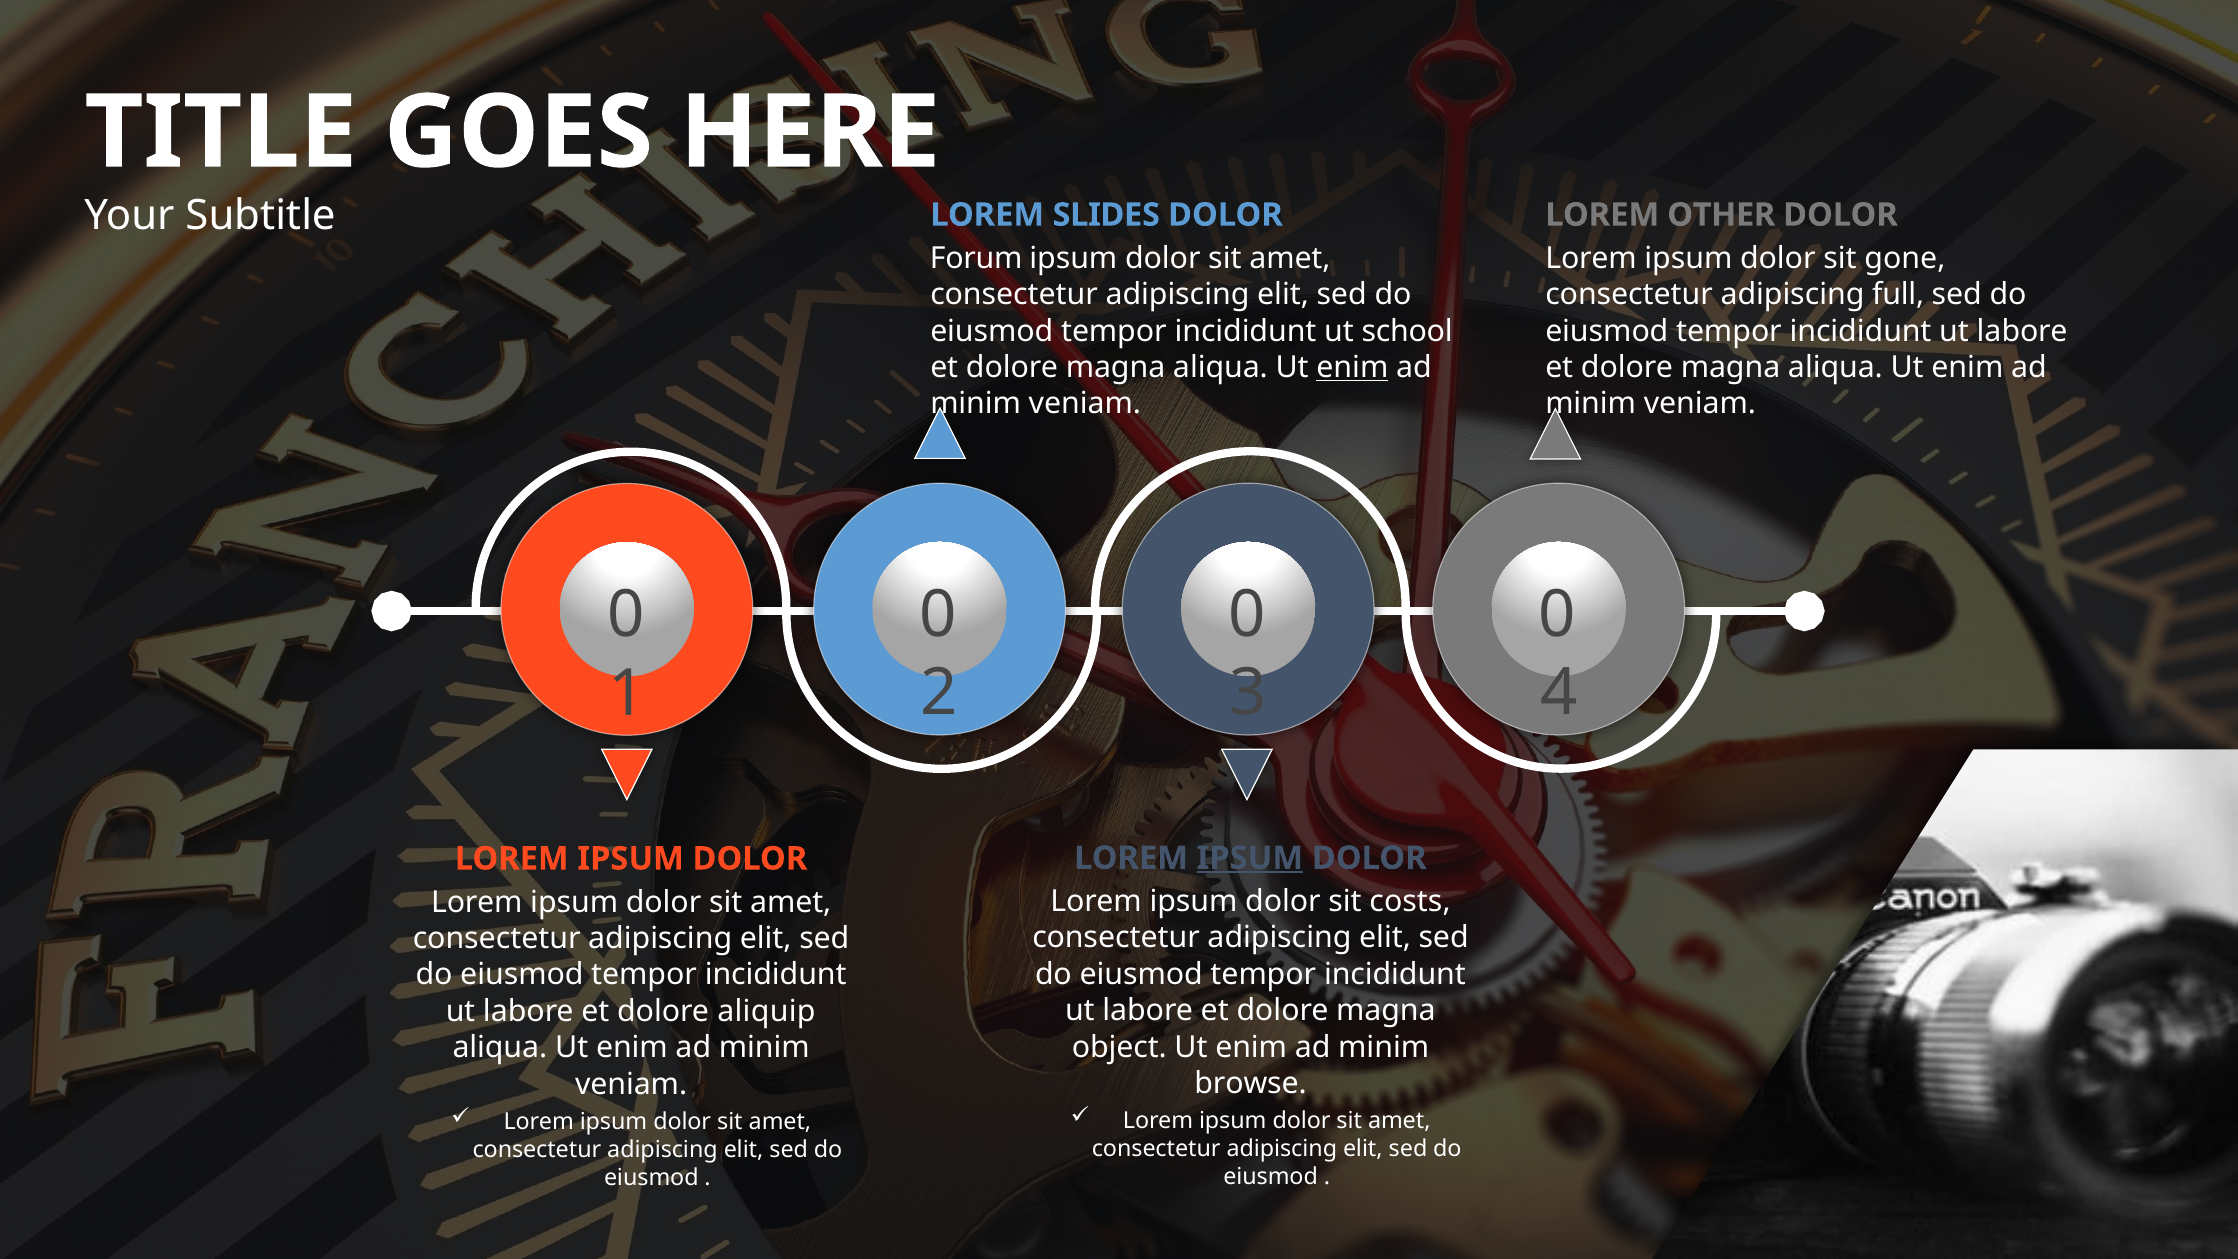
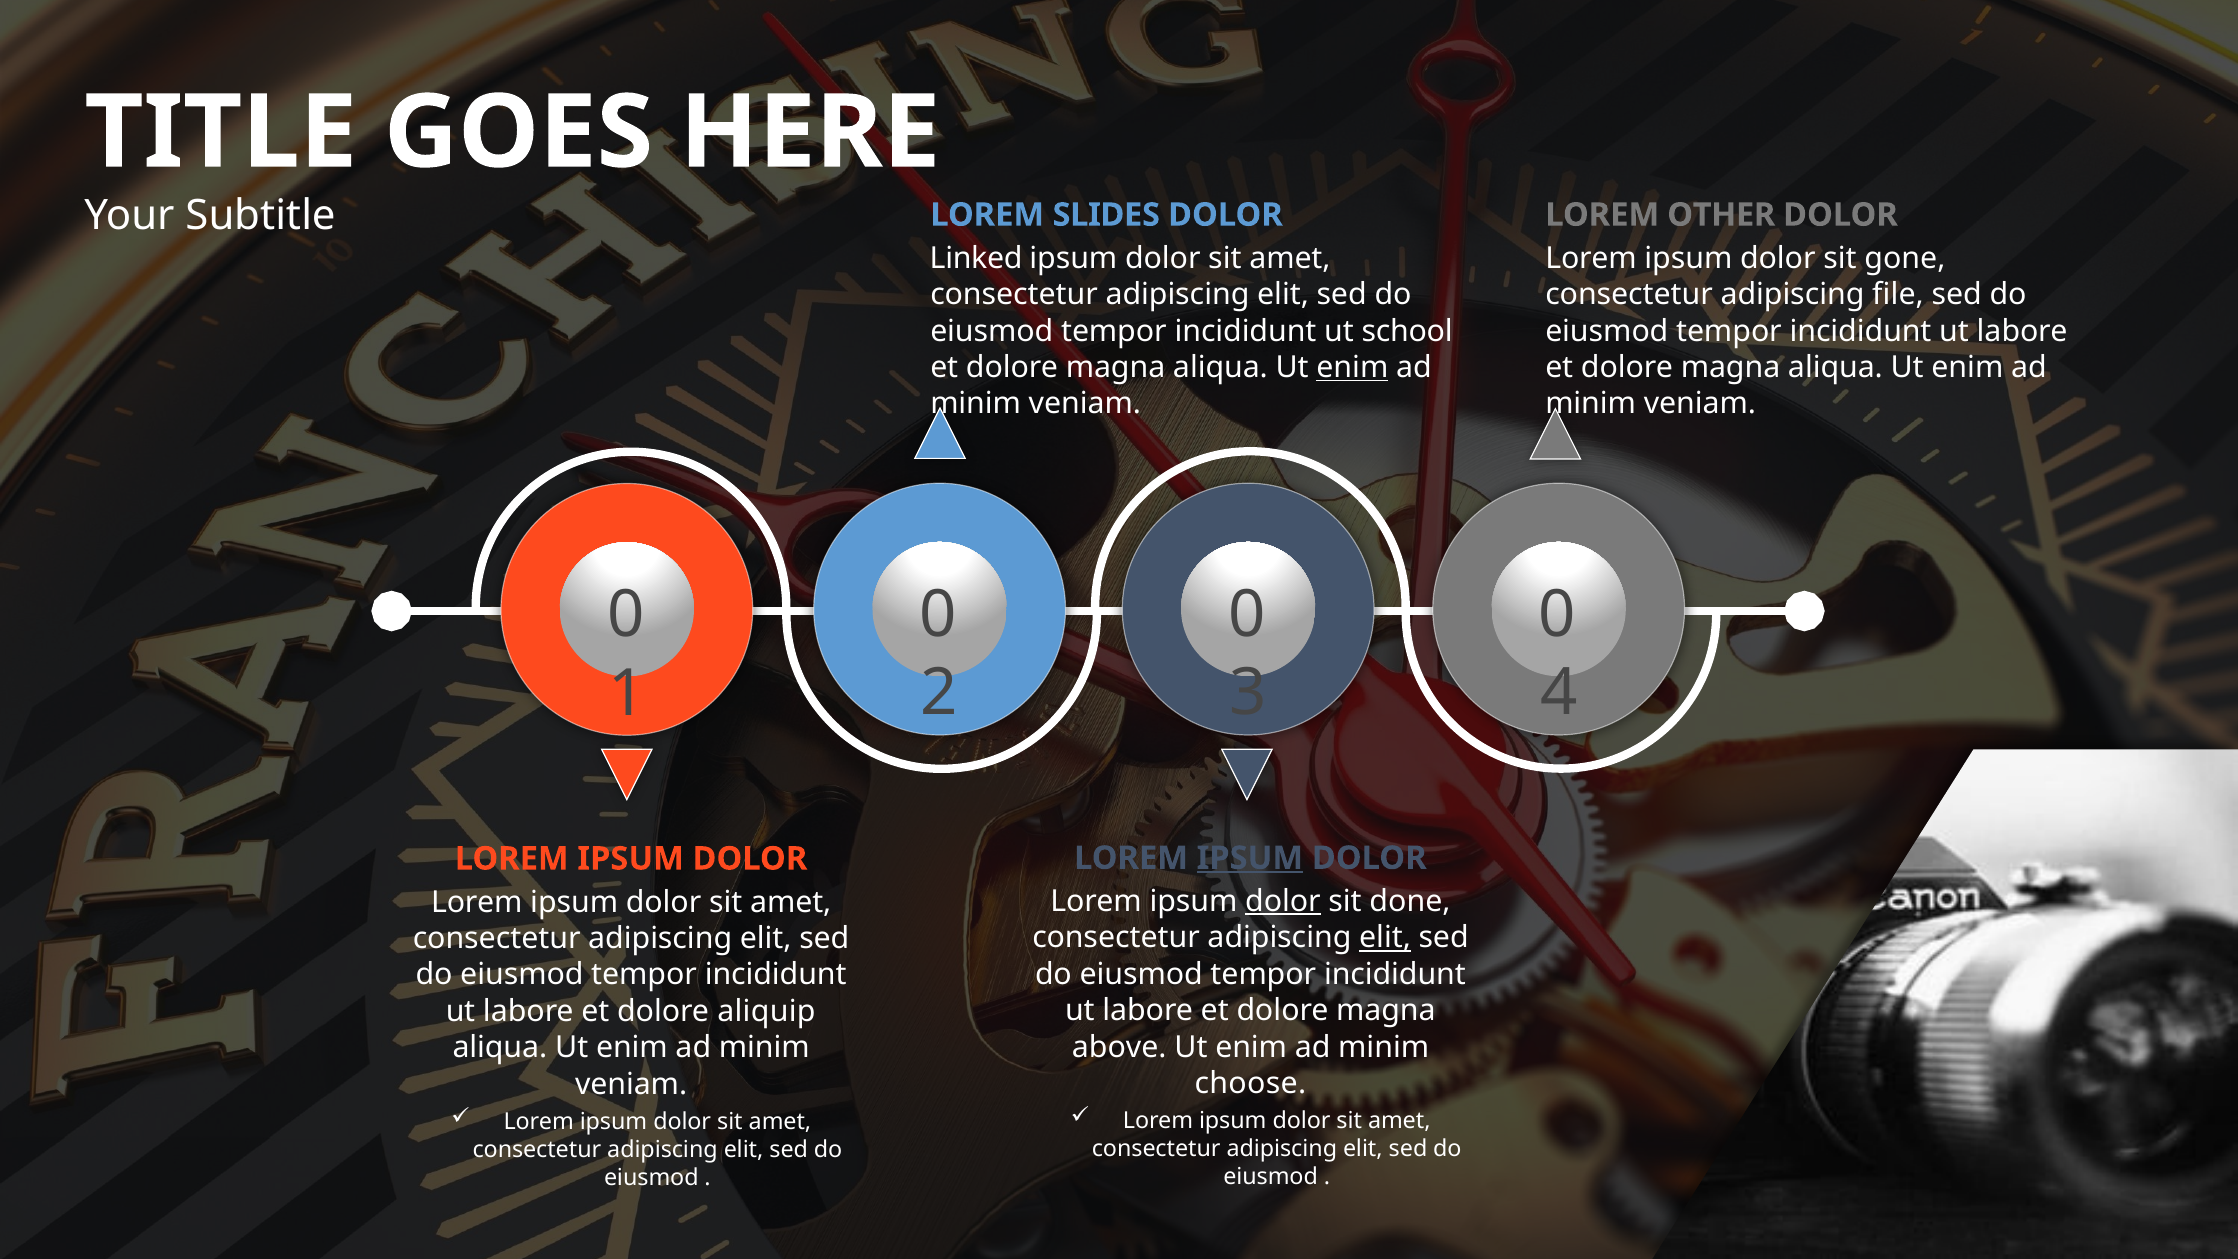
Forum: Forum -> Linked (976, 258)
full: full -> file (1898, 295)
dolor underline: none -> present (1283, 901)
costs: costs -> done (1410, 901)
elit underline: none -> present (1385, 938)
object: object -> above (1119, 1047)
browse: browse -> choose (1250, 1083)
